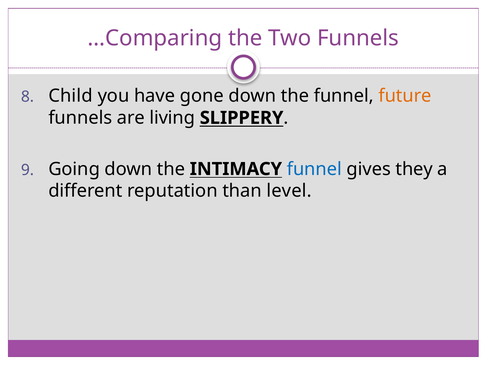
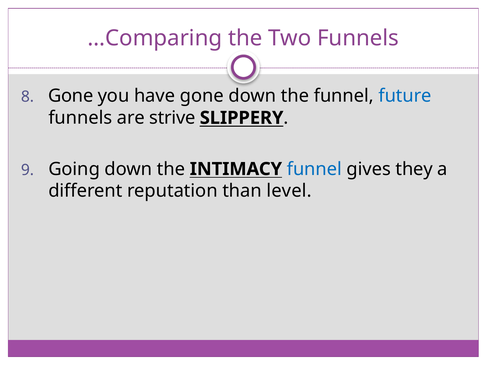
Child: Child -> Gone (71, 96)
future colour: orange -> blue (405, 96)
living: living -> strive (172, 118)
